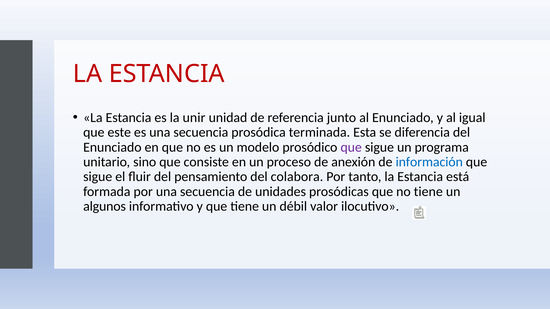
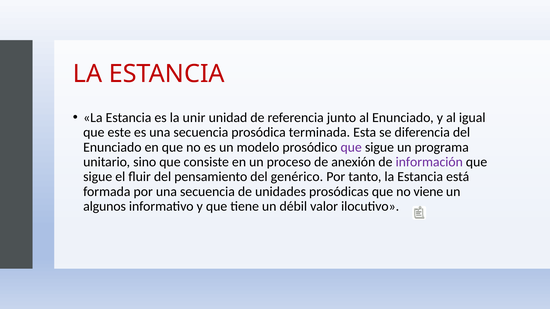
información colour: blue -> purple (429, 162)
colabora: colabora -> genérico (297, 177)
no tiene: tiene -> viene (428, 192)
